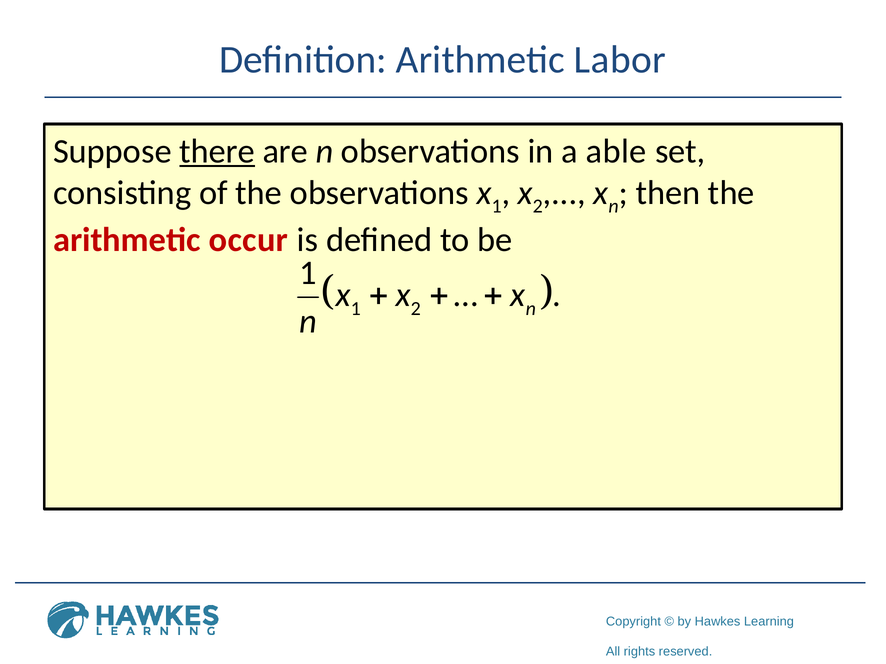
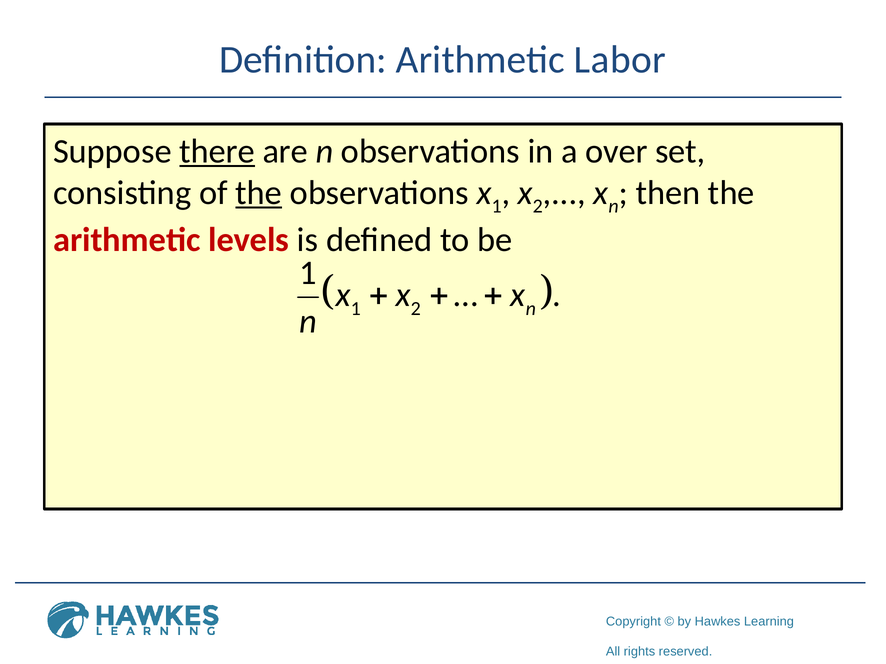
able: able -> over (617, 151)
the underline: none -> present (259, 193)
occur: occur -> levels (249, 240)
